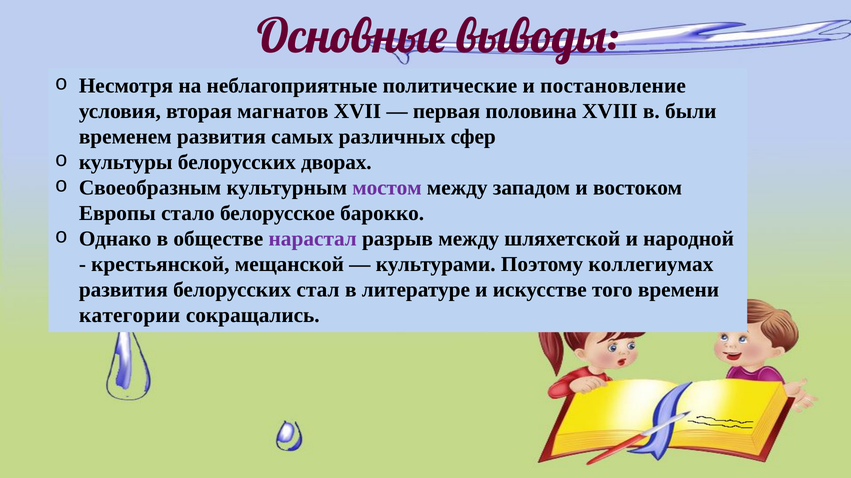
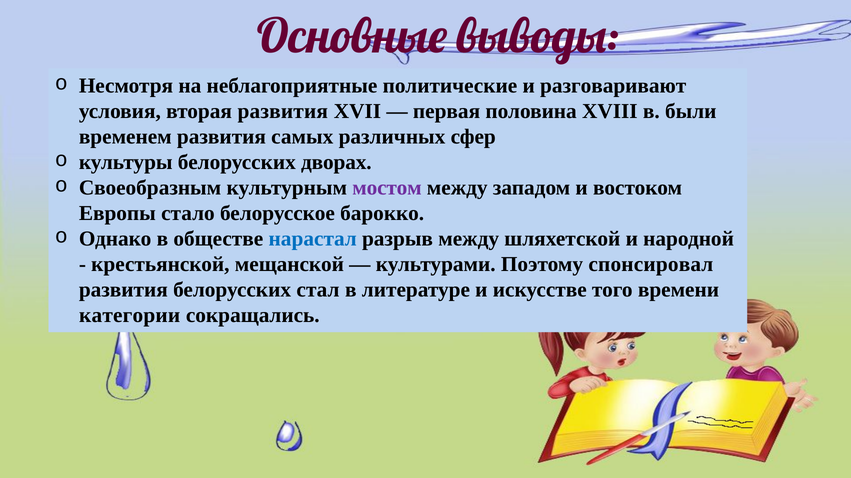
постановление: постановление -> разговаривают (613, 86)
вторая магнатов: магнатов -> развития (283, 111)
нарастал colour: purple -> blue (313, 239)
коллегиумах: коллегиумах -> спонсировал (651, 265)
